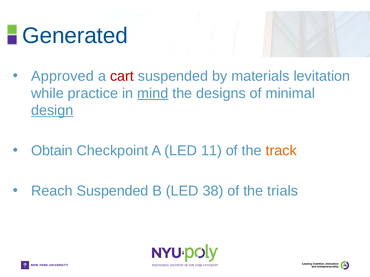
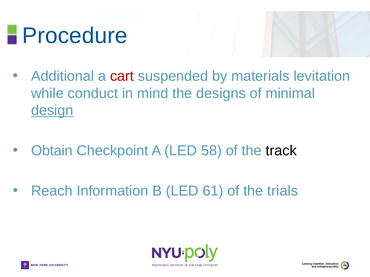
Generated: Generated -> Procedure (75, 36)
Approved: Approved -> Additional (63, 76)
practice: practice -> conduct (93, 93)
mind underline: present -> none (153, 93)
11: 11 -> 58 (211, 151)
track colour: orange -> black (281, 151)
Reach Suspended: Suspended -> Information (112, 191)
38: 38 -> 61 (213, 191)
